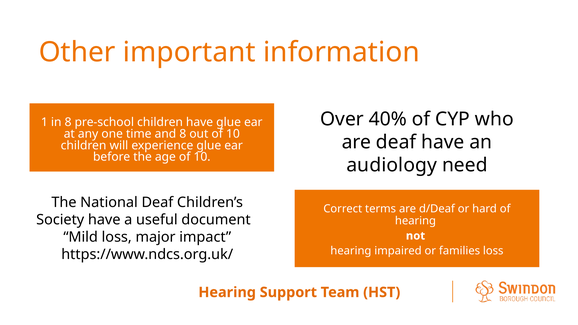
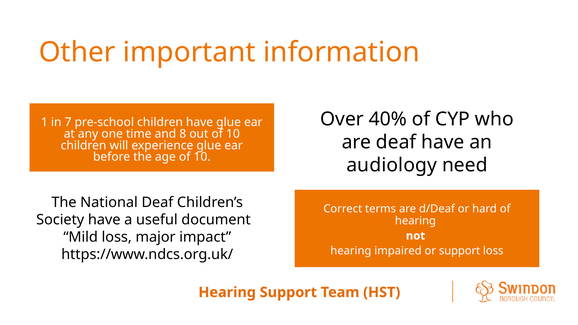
in 8: 8 -> 7 (68, 122)
or families: families -> support (460, 251)
